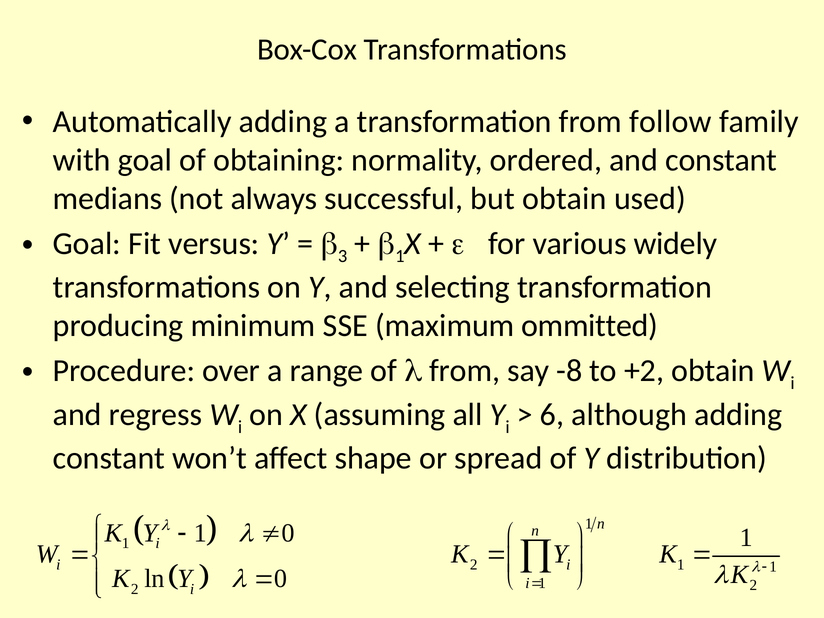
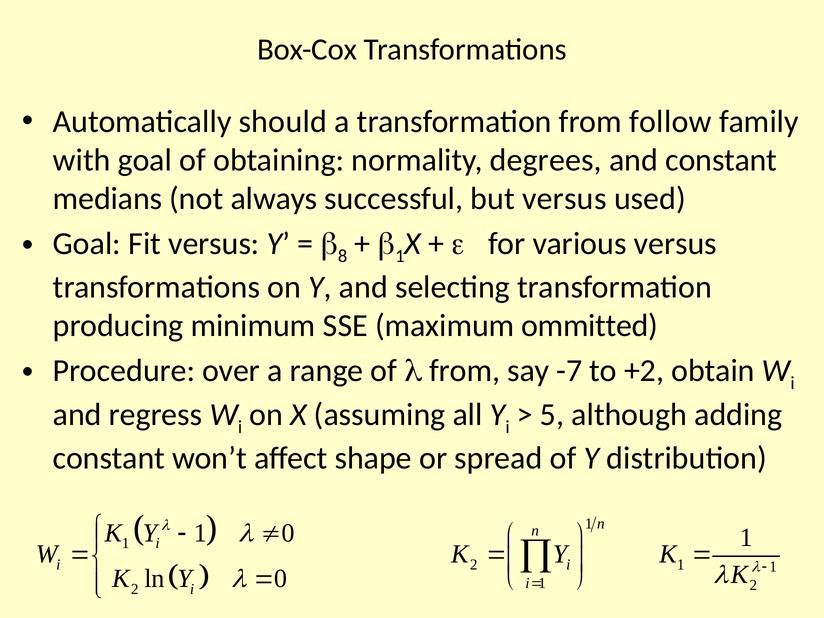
Automatically adding: adding -> should (283, 122)
ordered: ordered -> degrees (546, 160)
but obtain: obtain -> versus (564, 199)
3: 3 -> 8 (343, 256)
various widely: widely -> versus (675, 244)
-8: -8 -> -7 (569, 371)
6: 6 -> 5 (552, 414)
